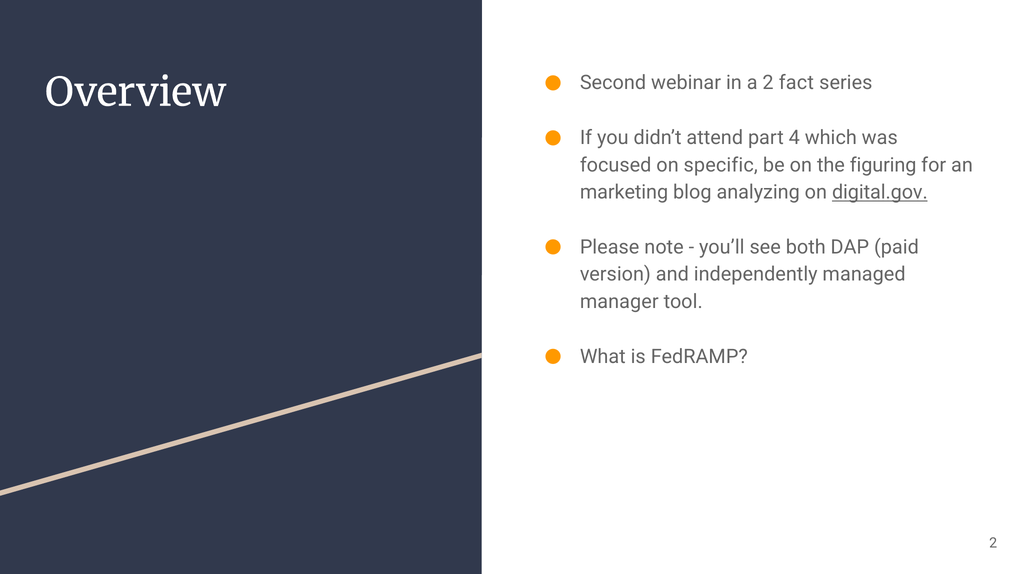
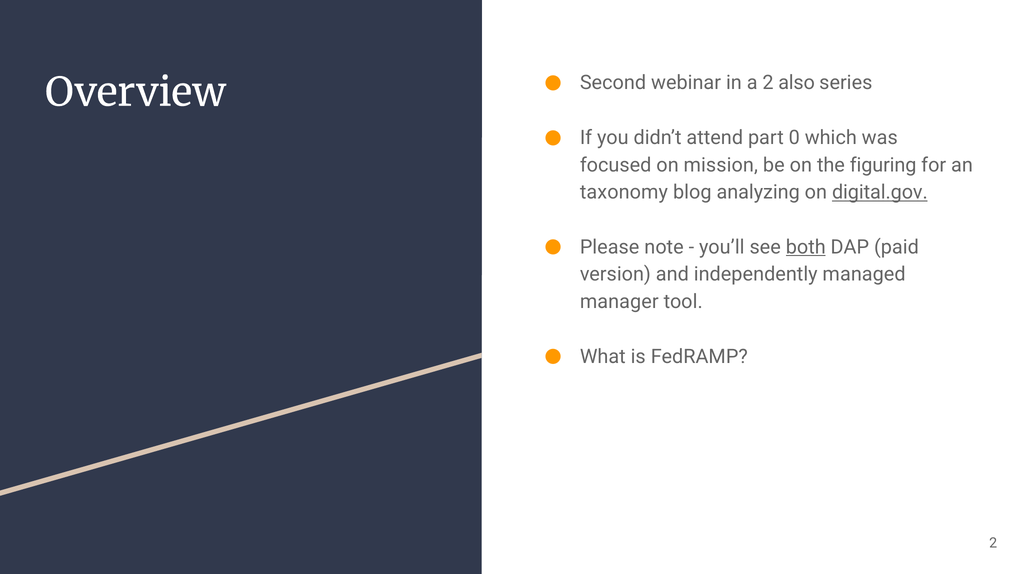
fact: fact -> also (797, 83)
4: 4 -> 0 (794, 138)
specific: specific -> mission (721, 165)
marketing: marketing -> taxonomy (624, 192)
both underline: none -> present (806, 247)
